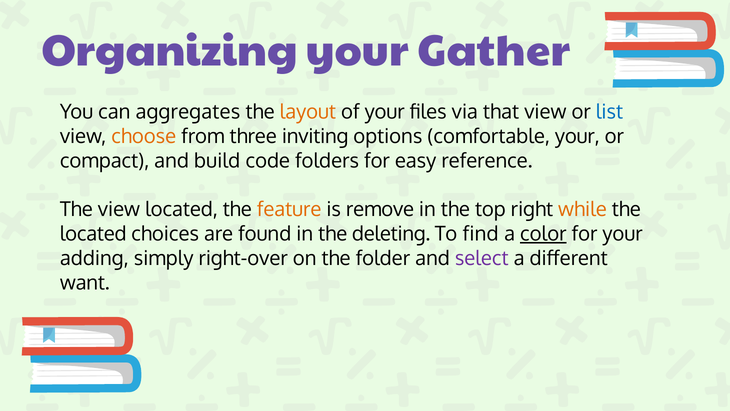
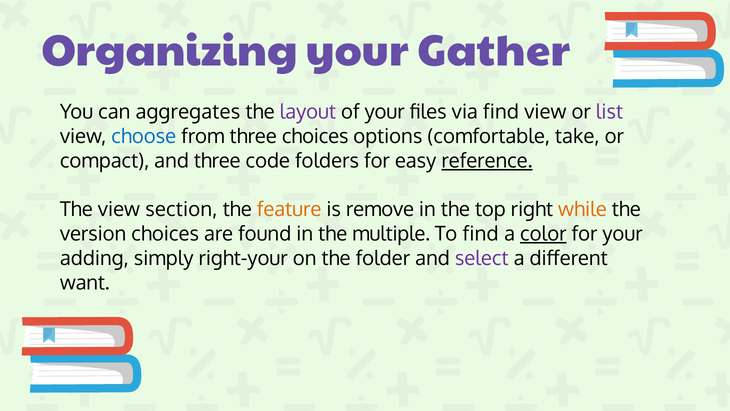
layout colour: orange -> purple (308, 112)
via that: that -> find (501, 112)
list colour: blue -> purple (609, 112)
choose colour: orange -> blue (144, 137)
three inviting: inviting -> choices (315, 137)
comfortable your: your -> take (577, 137)
and build: build -> three (217, 161)
reference underline: none -> present (487, 161)
view located: located -> section (181, 210)
located: located -> version (93, 234)
deleting: deleting -> multiple (391, 234)
right-over: right-over -> right-your (243, 258)
